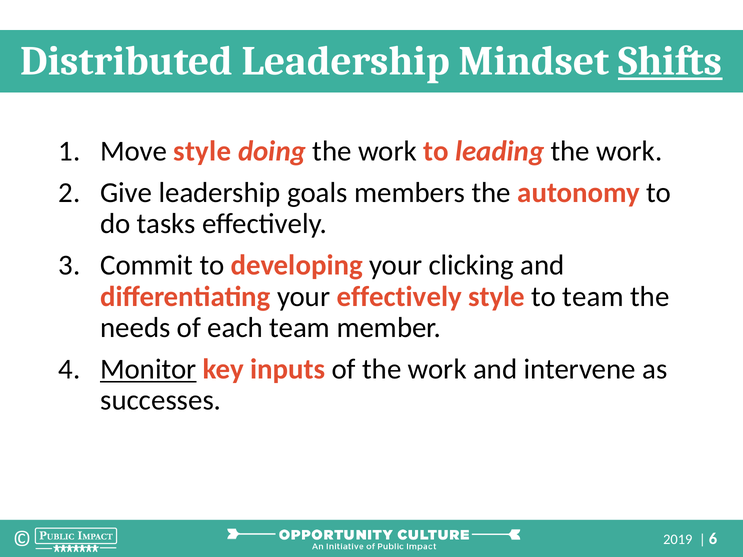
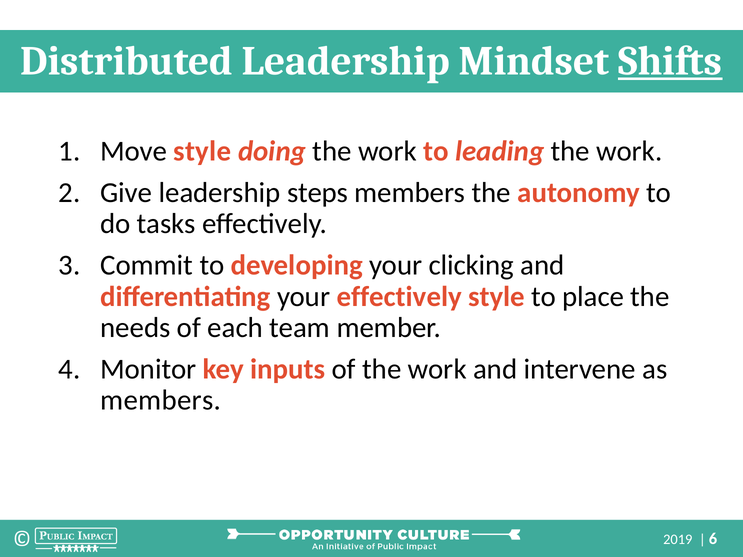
goals: goals -> steps (317, 193)
to team: team -> place (593, 297)
Monitor underline: present -> none (148, 369)
successes: successes -> members (161, 401)
